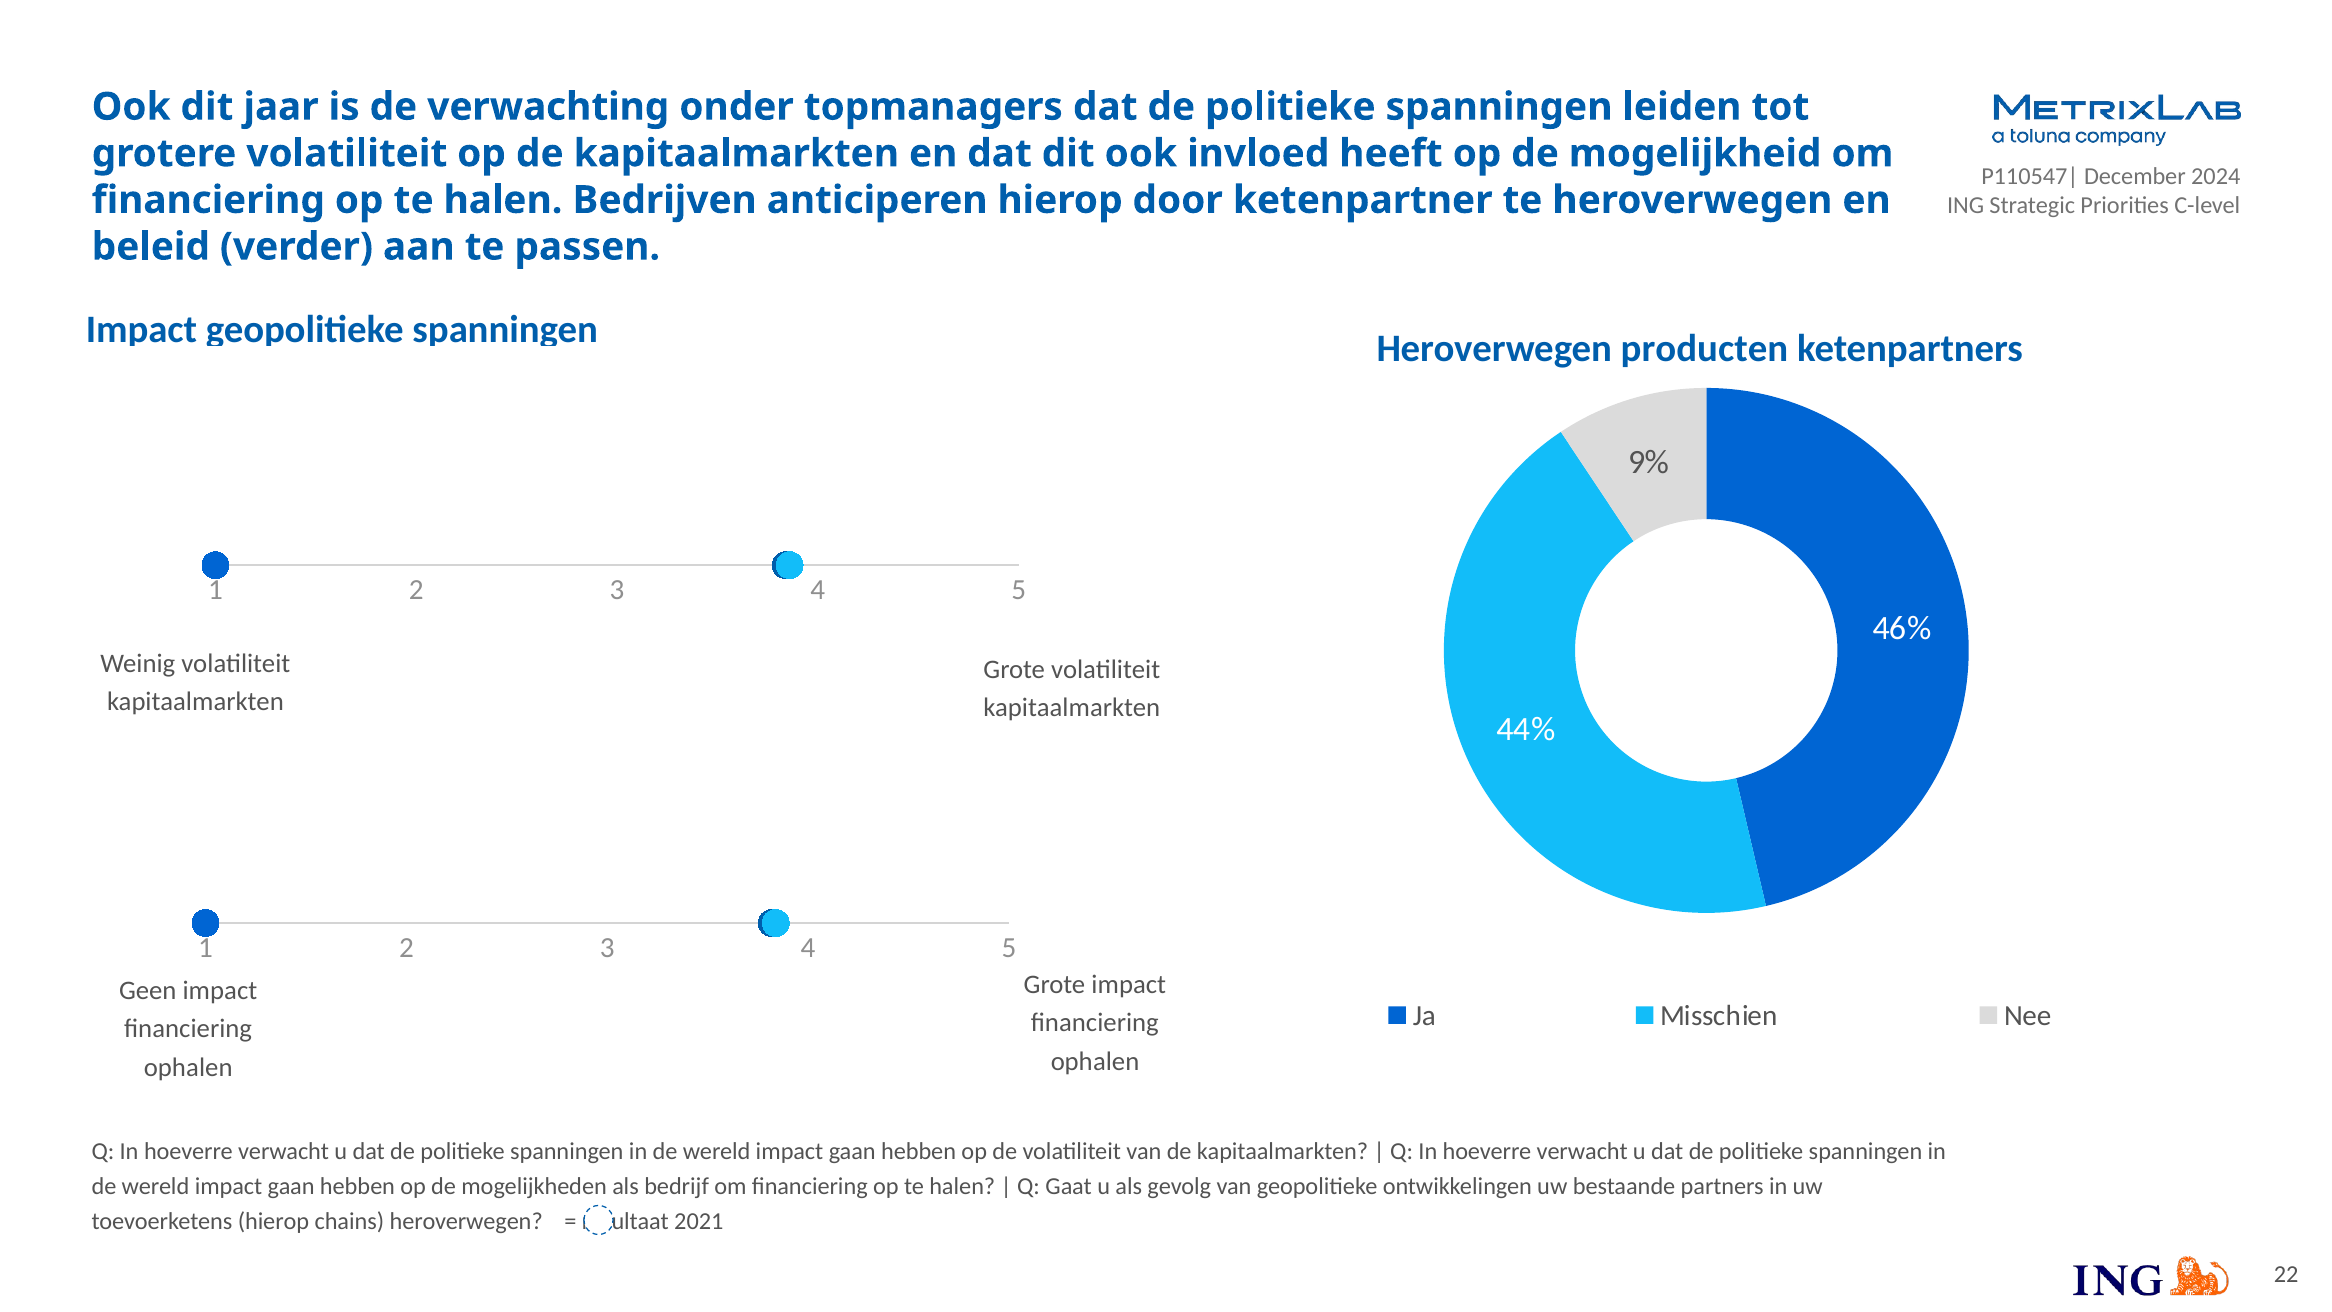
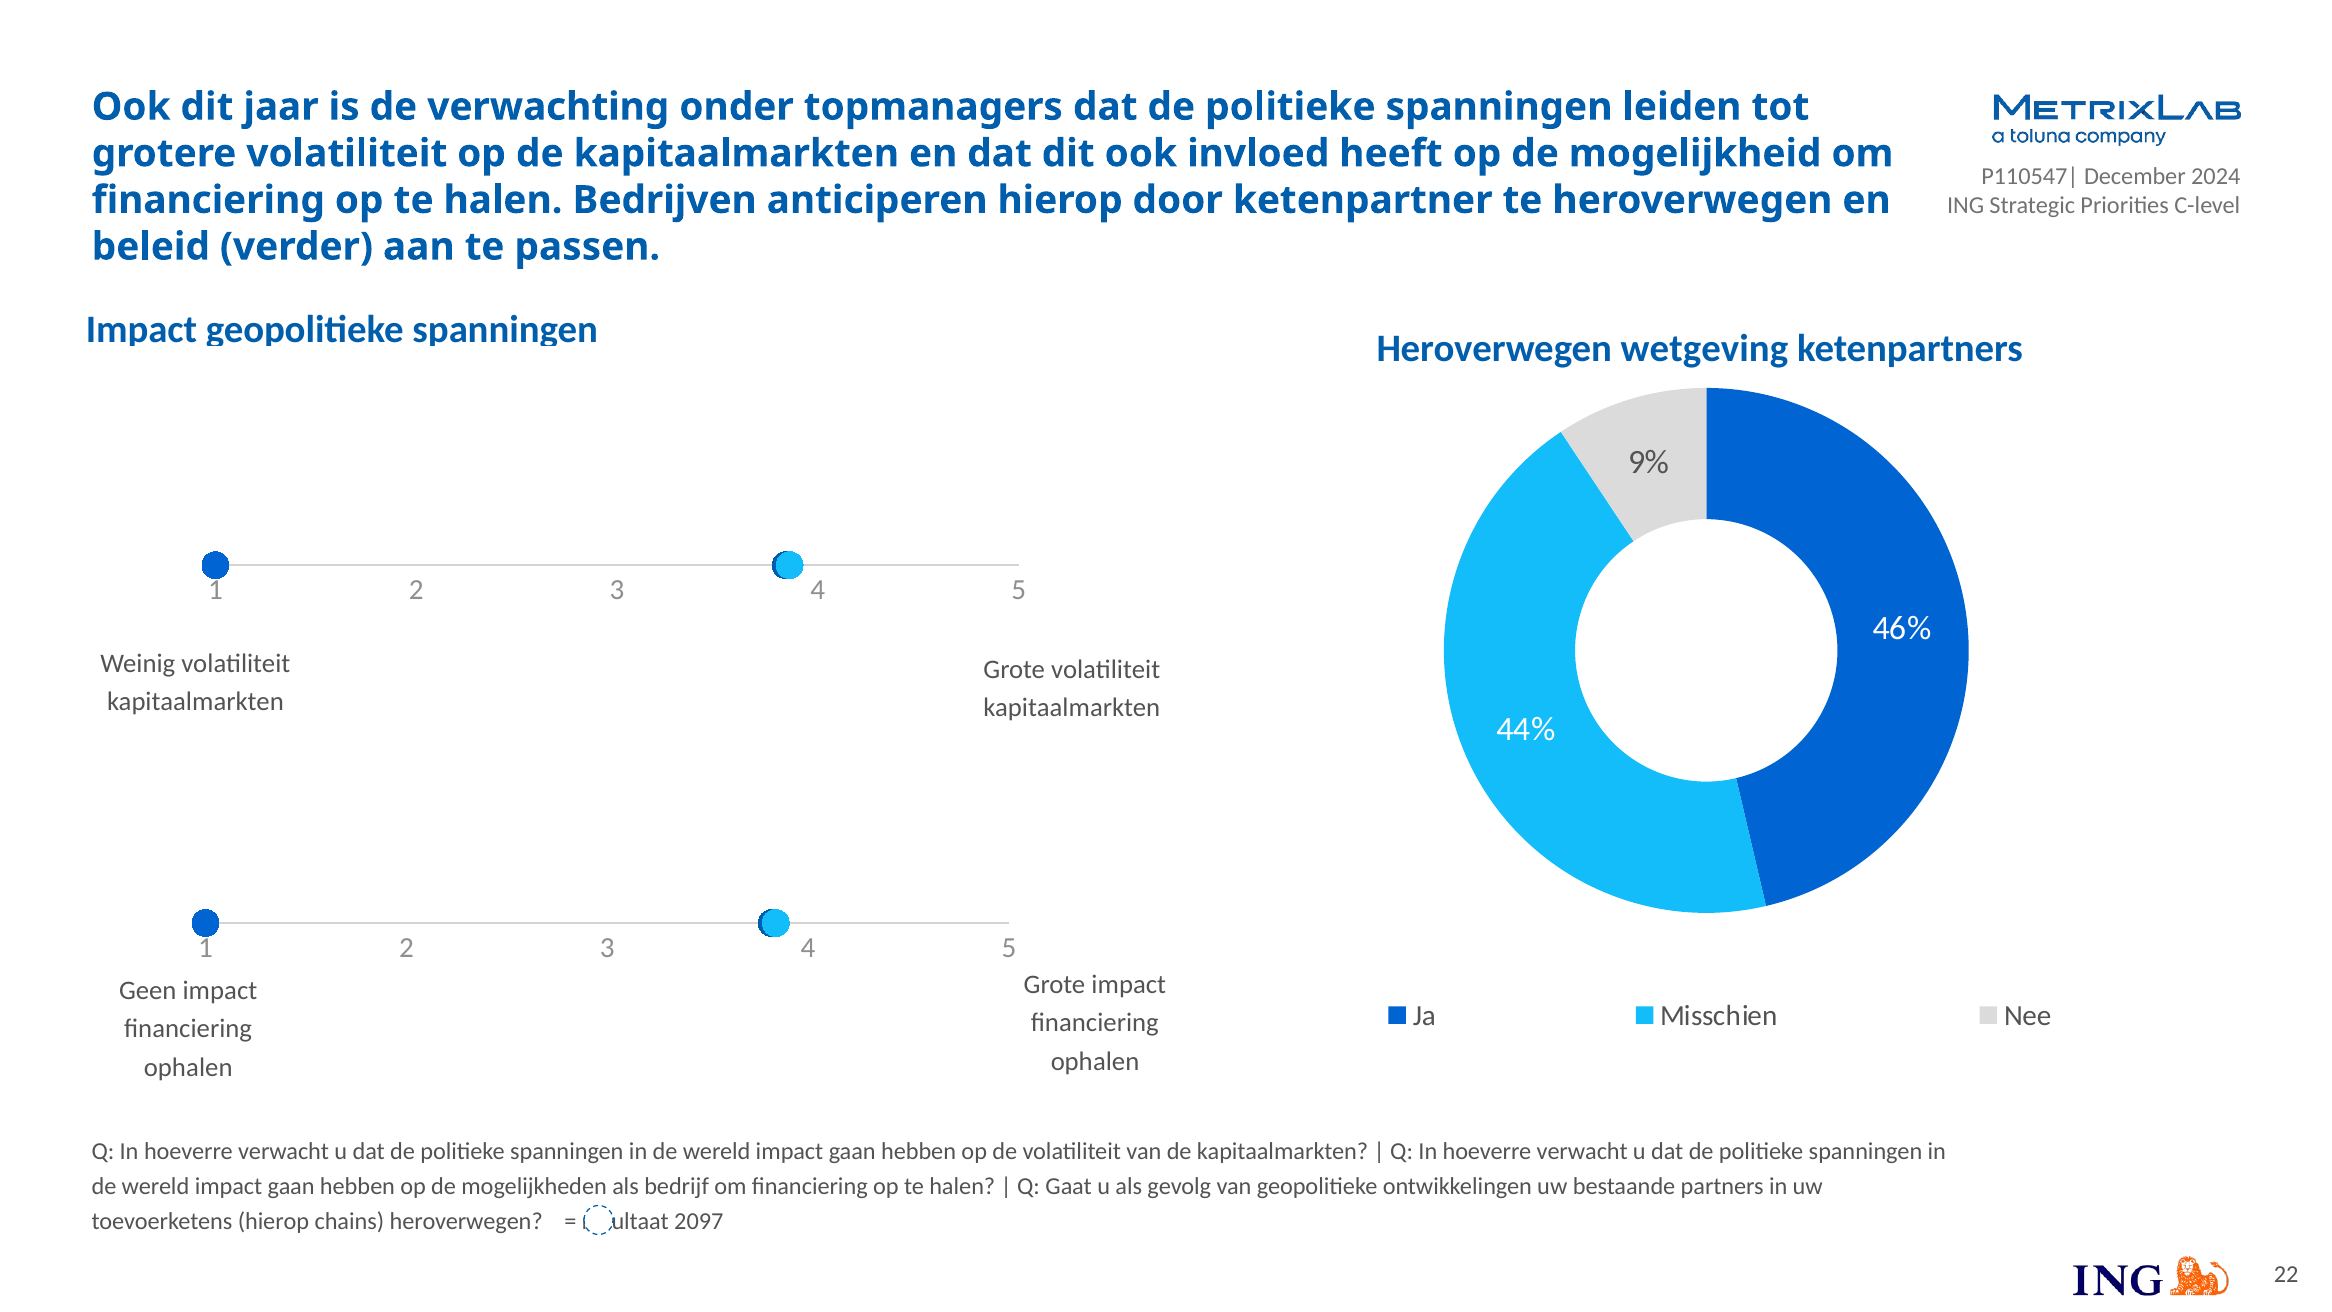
producten: producten -> wetgeving (1705, 349)
2021: 2021 -> 2097 (699, 1221)
